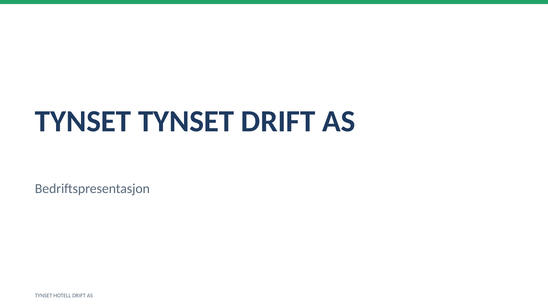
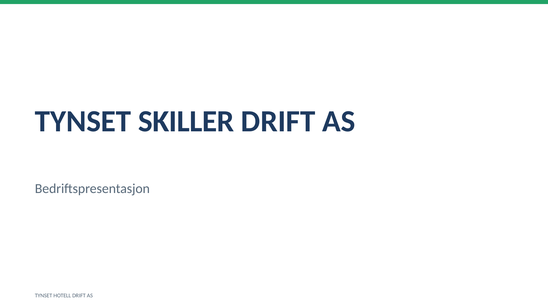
TYNSET TYNSET: TYNSET -> SKILLER (186, 122)
